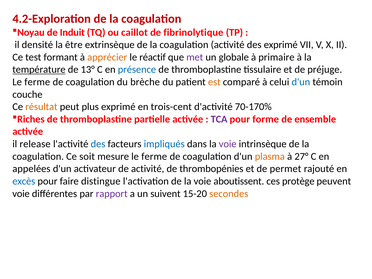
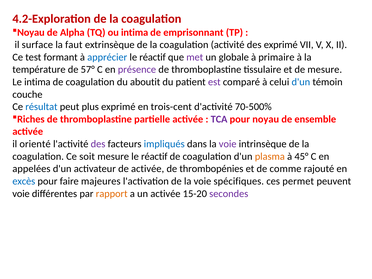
Induit: Induit -> Alpha (72, 32)
ou caillot: caillot -> intima (135, 32)
fibrinolytique: fibrinolytique -> emprisonnant (193, 32)
densité: densité -> surface (37, 45)
être: être -> faut (74, 45)
apprécier colour: orange -> blue (107, 57)
température underline: present -> none (39, 70)
13°: 13° -> 57° (88, 70)
présence colour: blue -> purple (137, 70)
de préjuge: préjuge -> mesure (325, 70)
ferme: ferme -> intima (37, 82)
brèche: brèche -> aboutit (145, 82)
est colour: orange -> purple (214, 82)
résultat colour: orange -> blue (41, 107)
70-170%: 70-170% -> 70-500% (253, 107)
pour forme: forme -> noyau (266, 119)
release: release -> orienté (35, 144)
des colour: blue -> purple (98, 144)
mesure le ferme: ferme -> réactif (154, 156)
27°: 27° -> 45° (301, 156)
de activité: activité -> activée (148, 169)
permet: permet -> comme (286, 169)
distingue: distingue -> majeures (101, 181)
aboutissent: aboutissent -> spécifiques (239, 181)
protège: protège -> permet (298, 181)
rapport colour: purple -> orange (112, 194)
un suivent: suivent -> activée (165, 194)
secondes colour: orange -> purple (229, 194)
